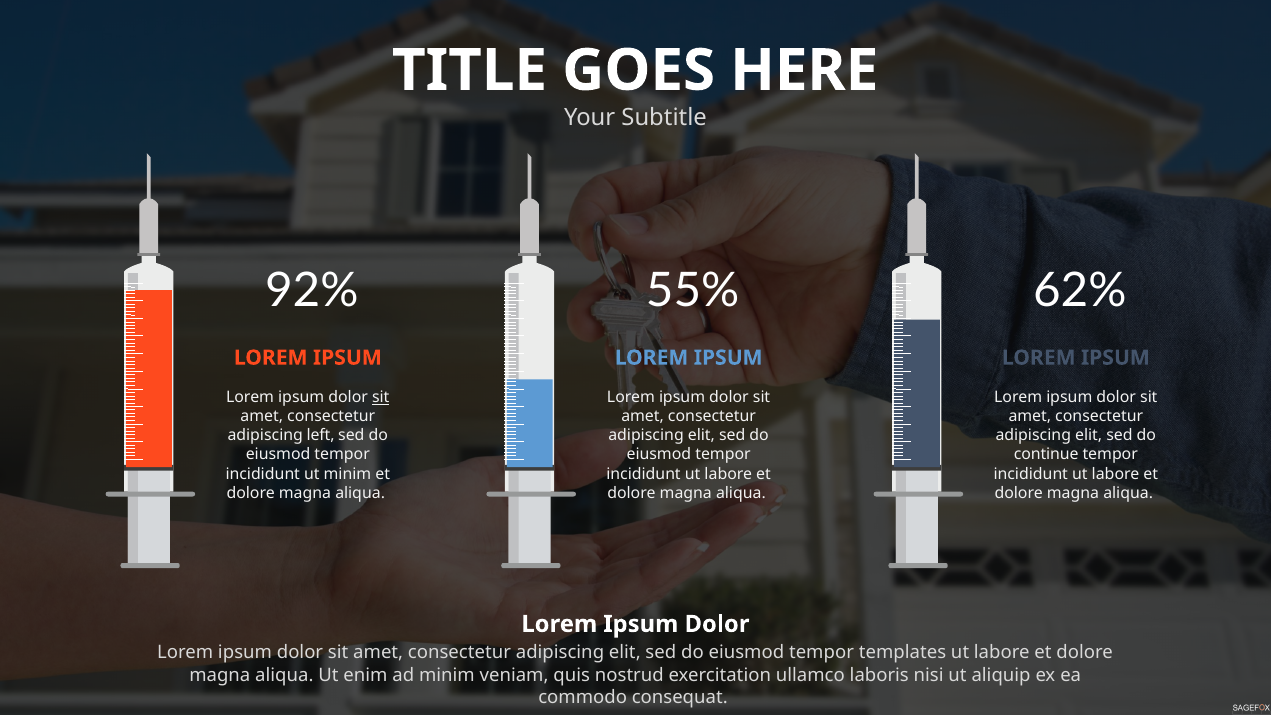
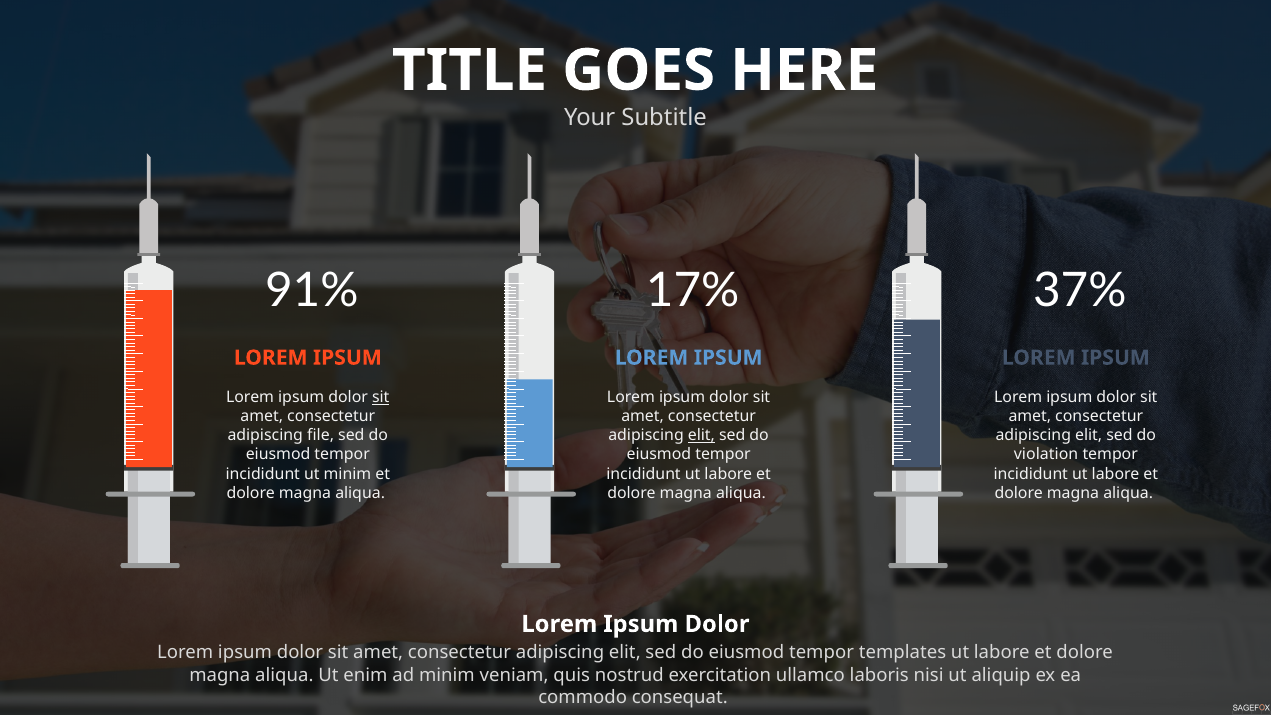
92%: 92% -> 91% (312, 290)
55%: 55% -> 17% (693, 290)
62%: 62% -> 37% (1080, 290)
left: left -> file (321, 436)
elit underline: none -> present (701, 436)
continue: continue -> violation (1046, 455)
